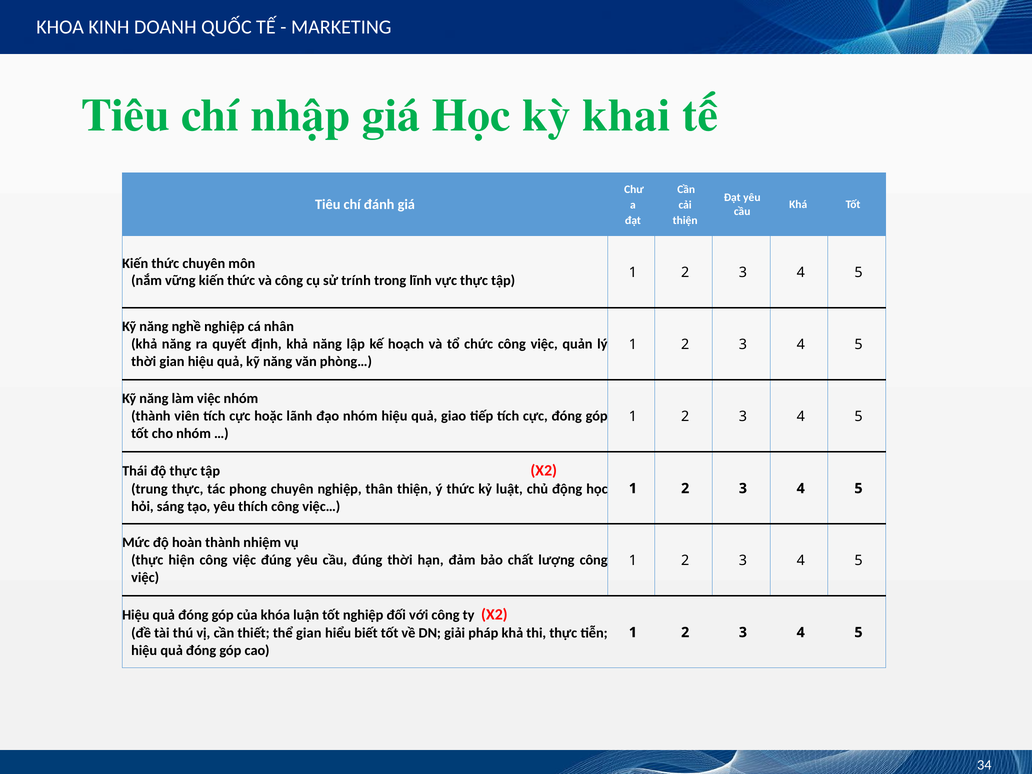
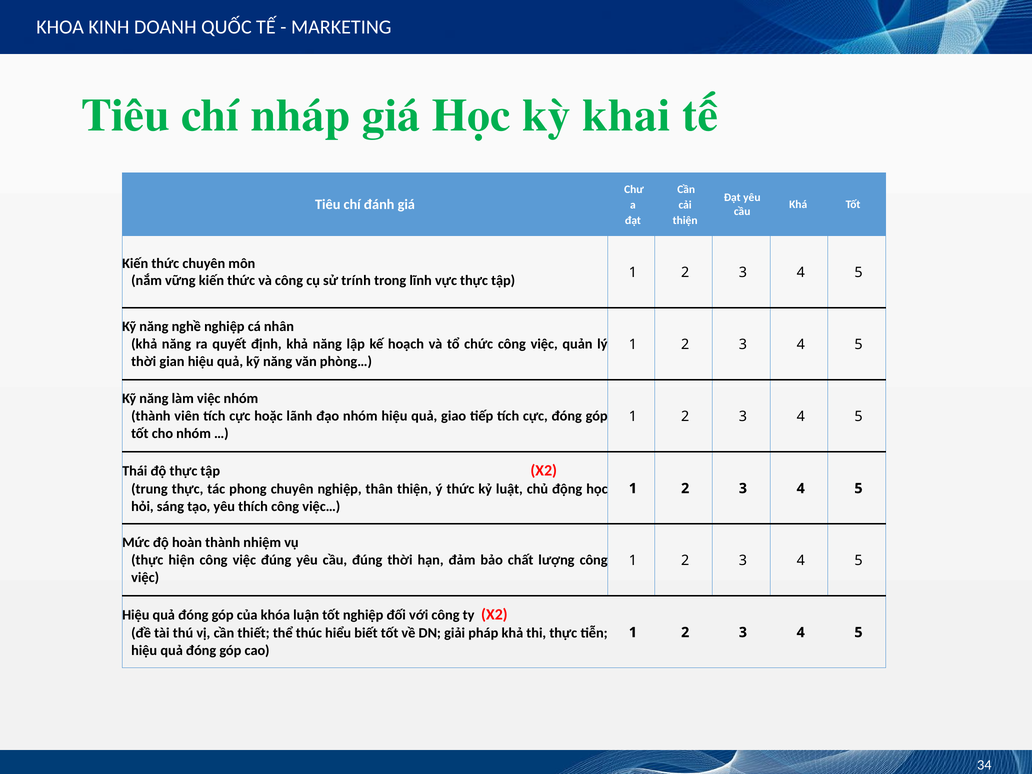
nhập: nhập -> nháp (300, 116)
thể gian: gian -> thúc (309, 633)
